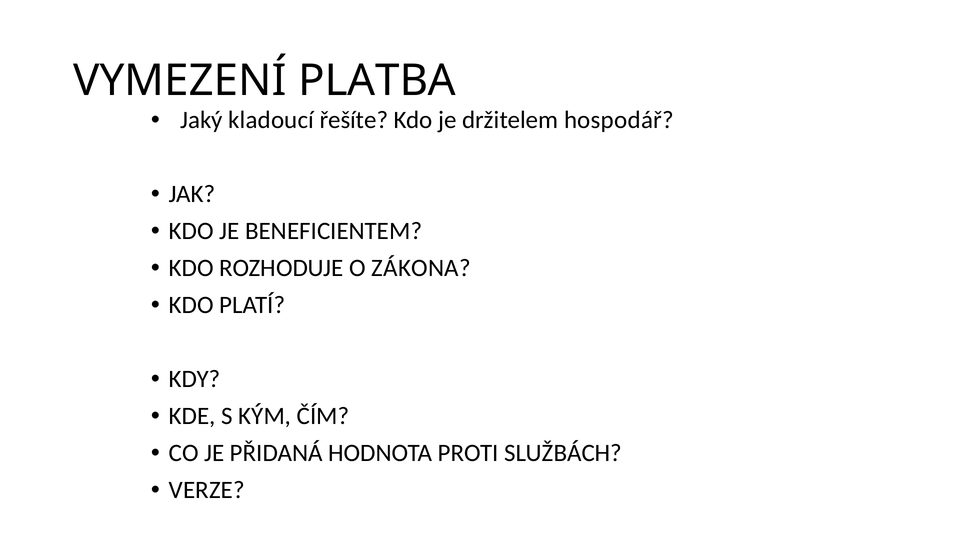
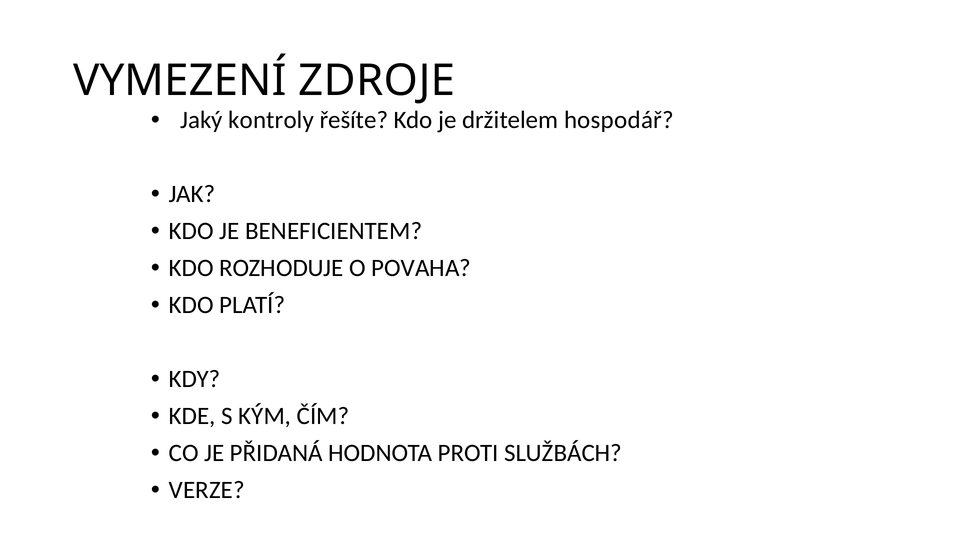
PLATBA: PLATBA -> ZDROJE (377, 81)
kladoucí: kladoucí -> kontroly (271, 120)
ZÁKONA: ZÁKONA -> POVAHA (421, 268)
